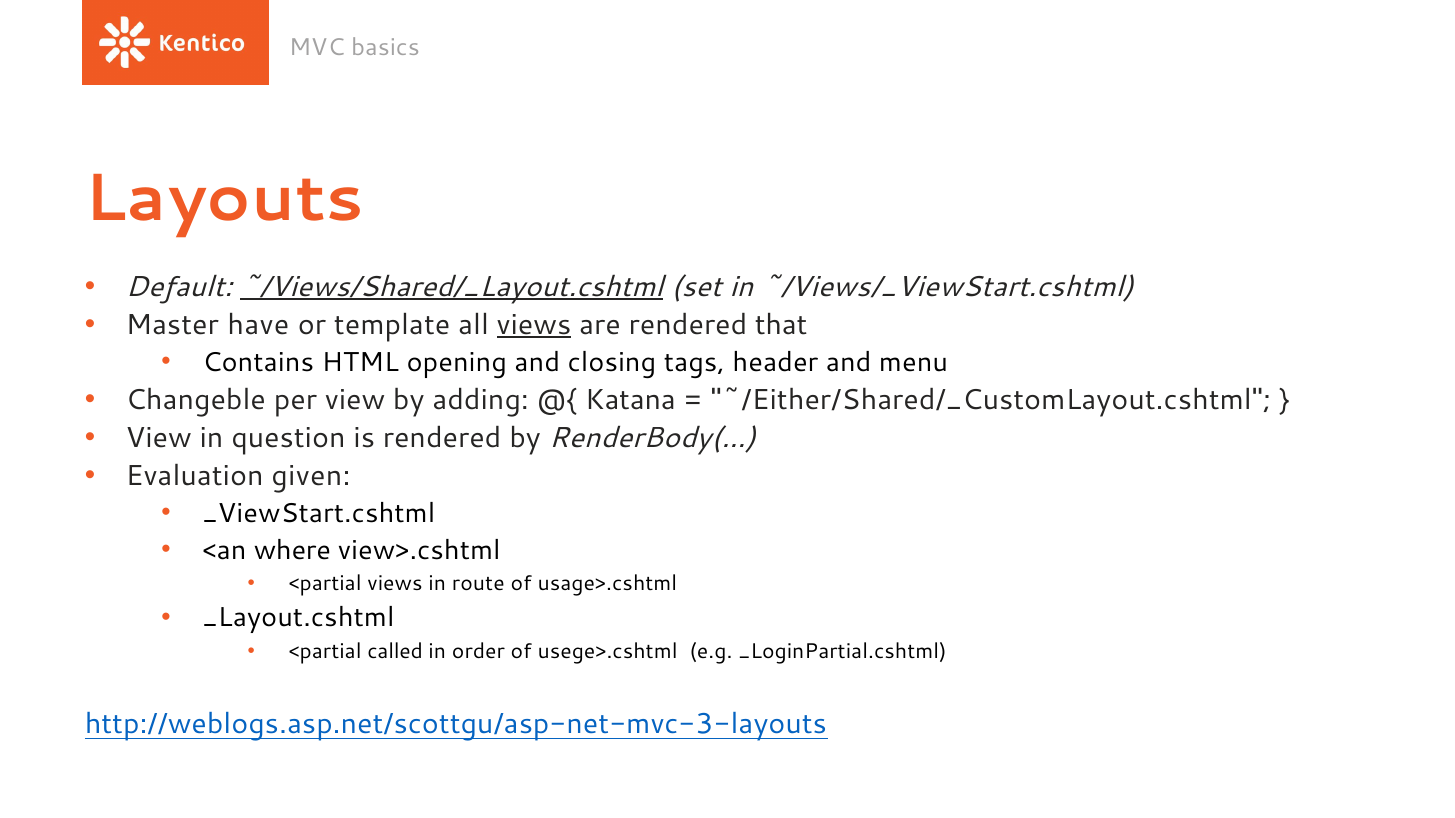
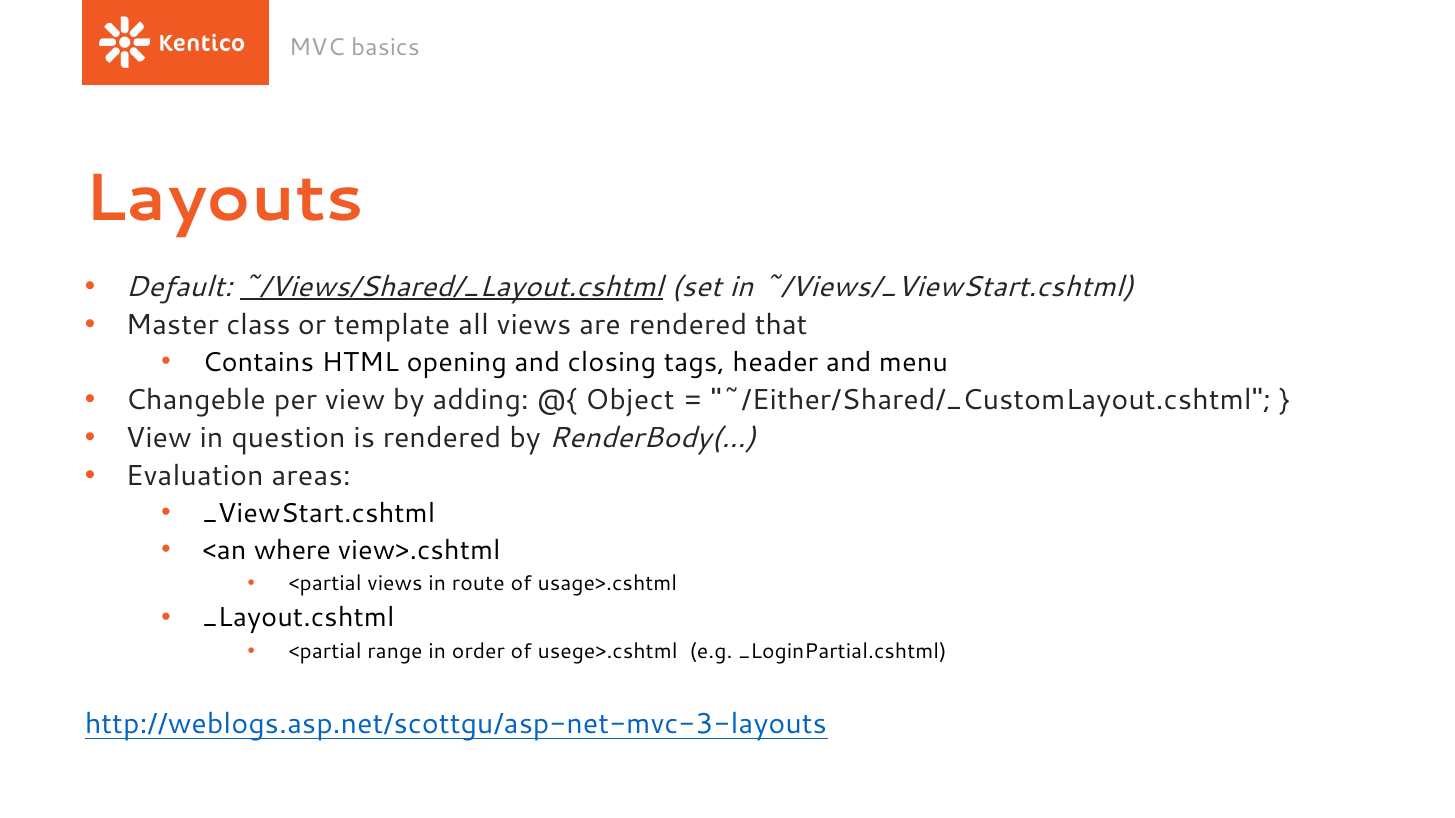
have: have -> class (259, 325)
views underline: present -> none (534, 325)
Katana: Katana -> Object (630, 400)
given: given -> areas (311, 476)
called: called -> range (395, 652)
